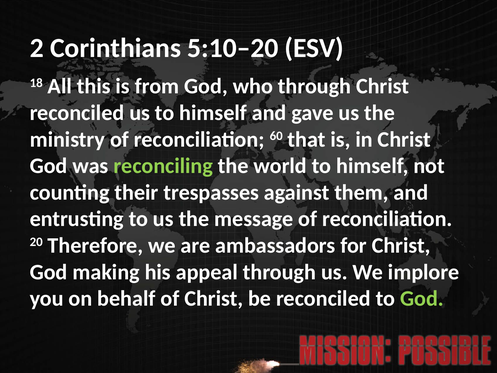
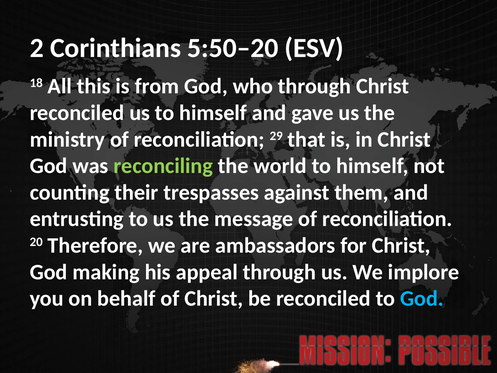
5:10–20: 5:10–20 -> 5:50–20 (233, 48)
60: 60 -> 29 (276, 136)
God colour: light green -> light blue (422, 298)
